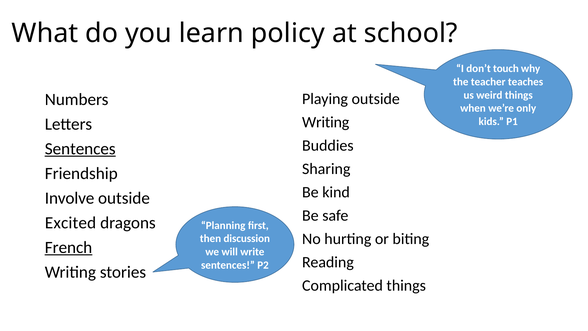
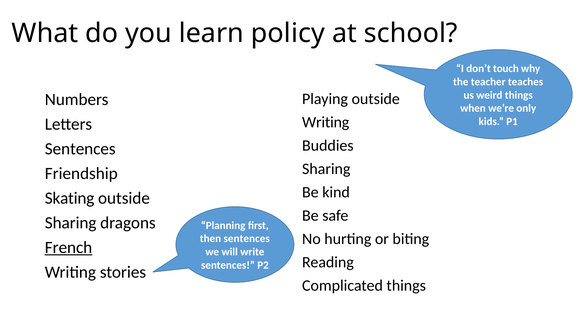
Sentences underline: present -> none (80, 149)
Involve: Involve -> Skating (70, 198)
Excited: Excited -> Sharing (71, 223)
then discussion: discussion -> sentences (247, 238)
